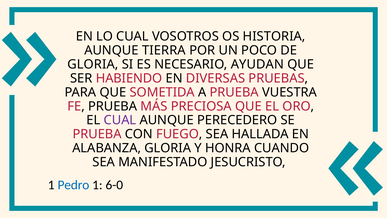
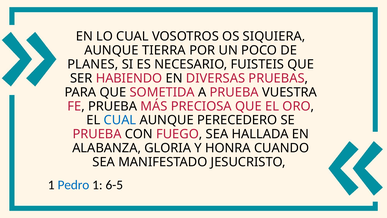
HISTORIA: HISTORIA -> SIQUIERA (274, 36)
GLORIA: GLORIA -> PLANES (93, 64)
AYUDAN: AYUDAN -> FUISTEIS (257, 64)
CUAL colour: purple -> blue (120, 120)
6-0: 6-0 -> 6-5 (114, 185)
